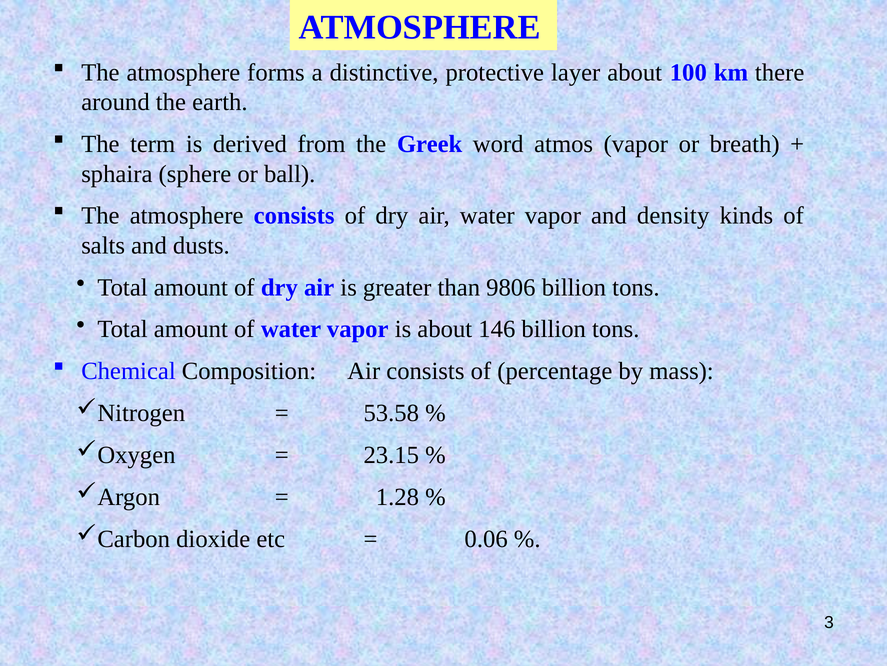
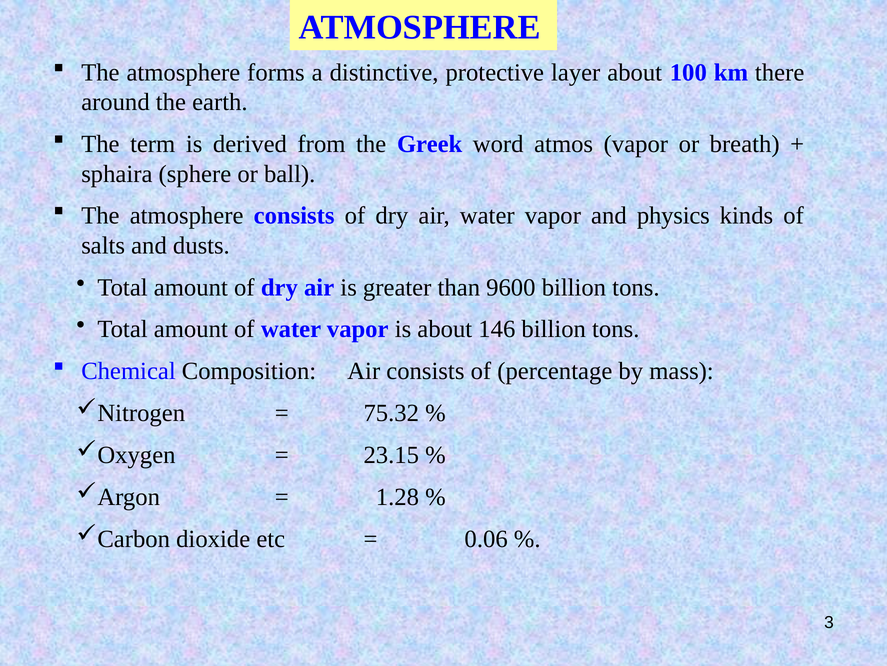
density: density -> physics (673, 216)
9806: 9806 -> 9600 (511, 287)
53.58: 53.58 -> 75.32 (391, 413)
